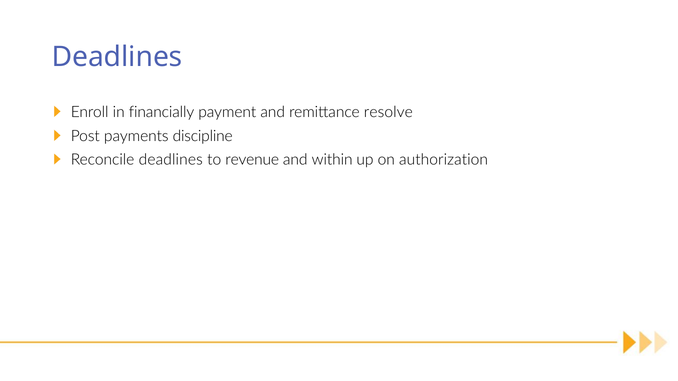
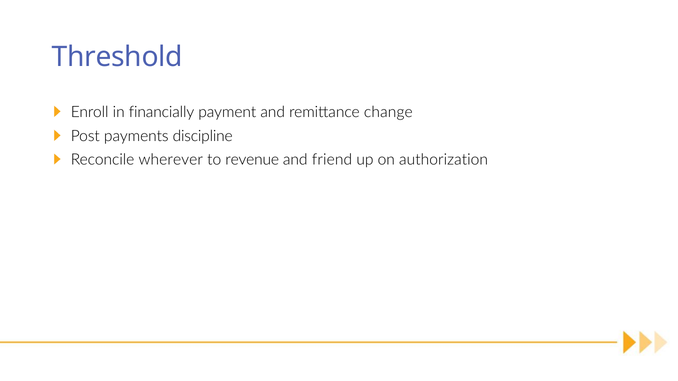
Deadlines: Deadlines -> Threshold (117, 57)
resolve: resolve -> change (388, 112)
Reconcile deadlines: deadlines -> wherever (171, 160)
within: within -> friend (332, 160)
